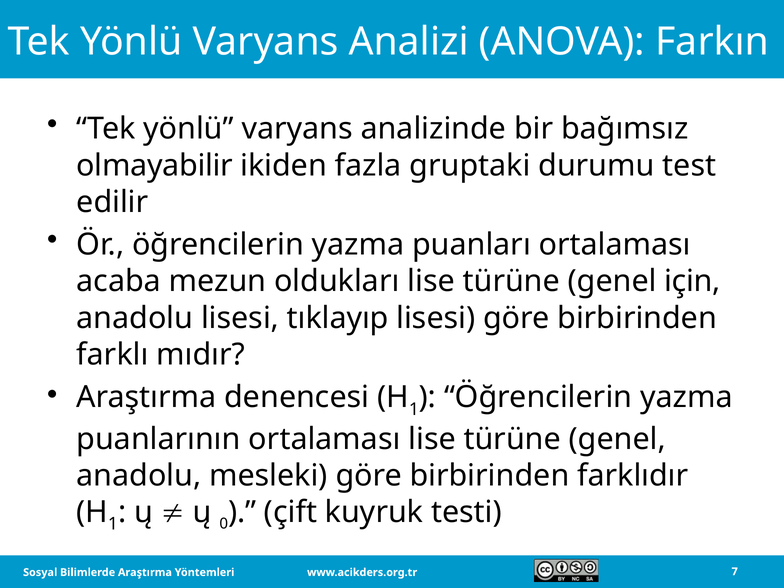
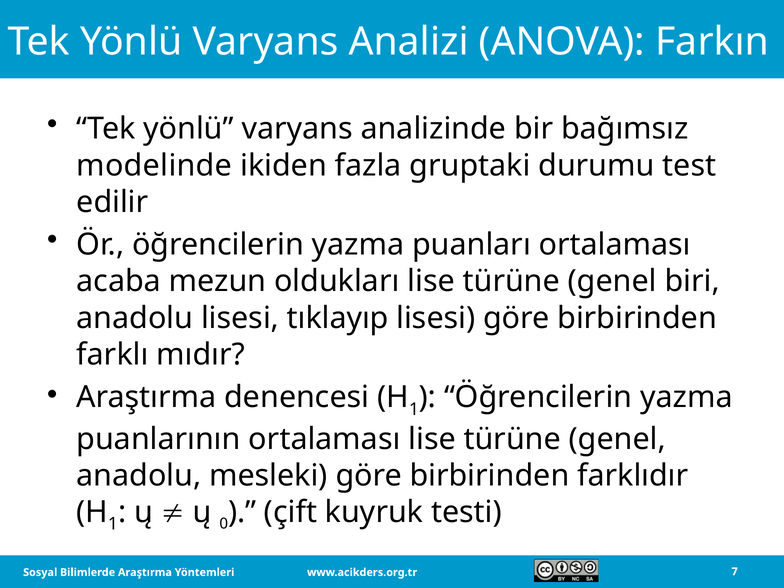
olmayabilir: olmayabilir -> modelinde (154, 166)
için: için -> biri (692, 281)
